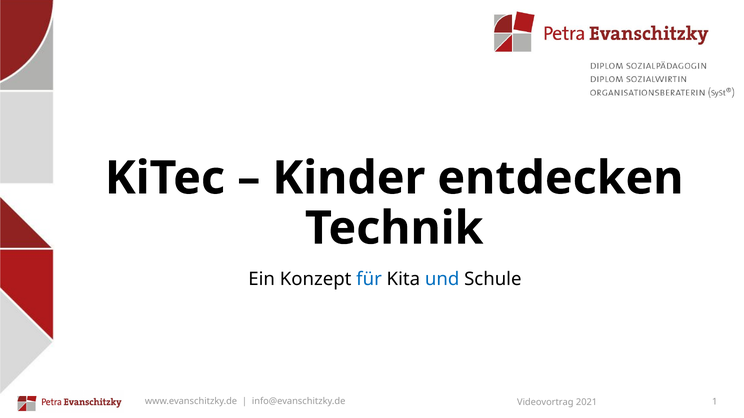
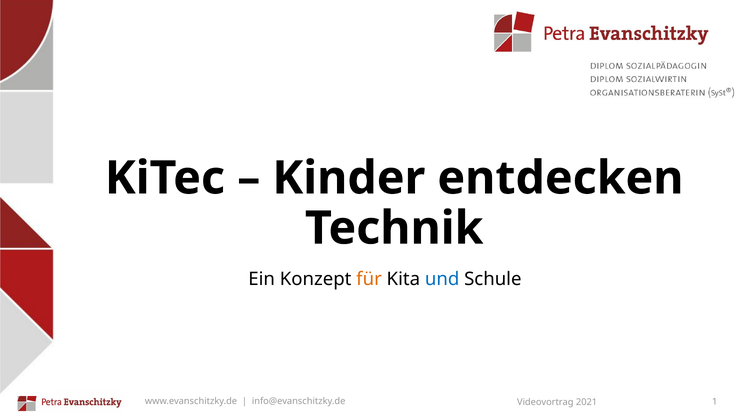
für colour: blue -> orange (369, 280)
